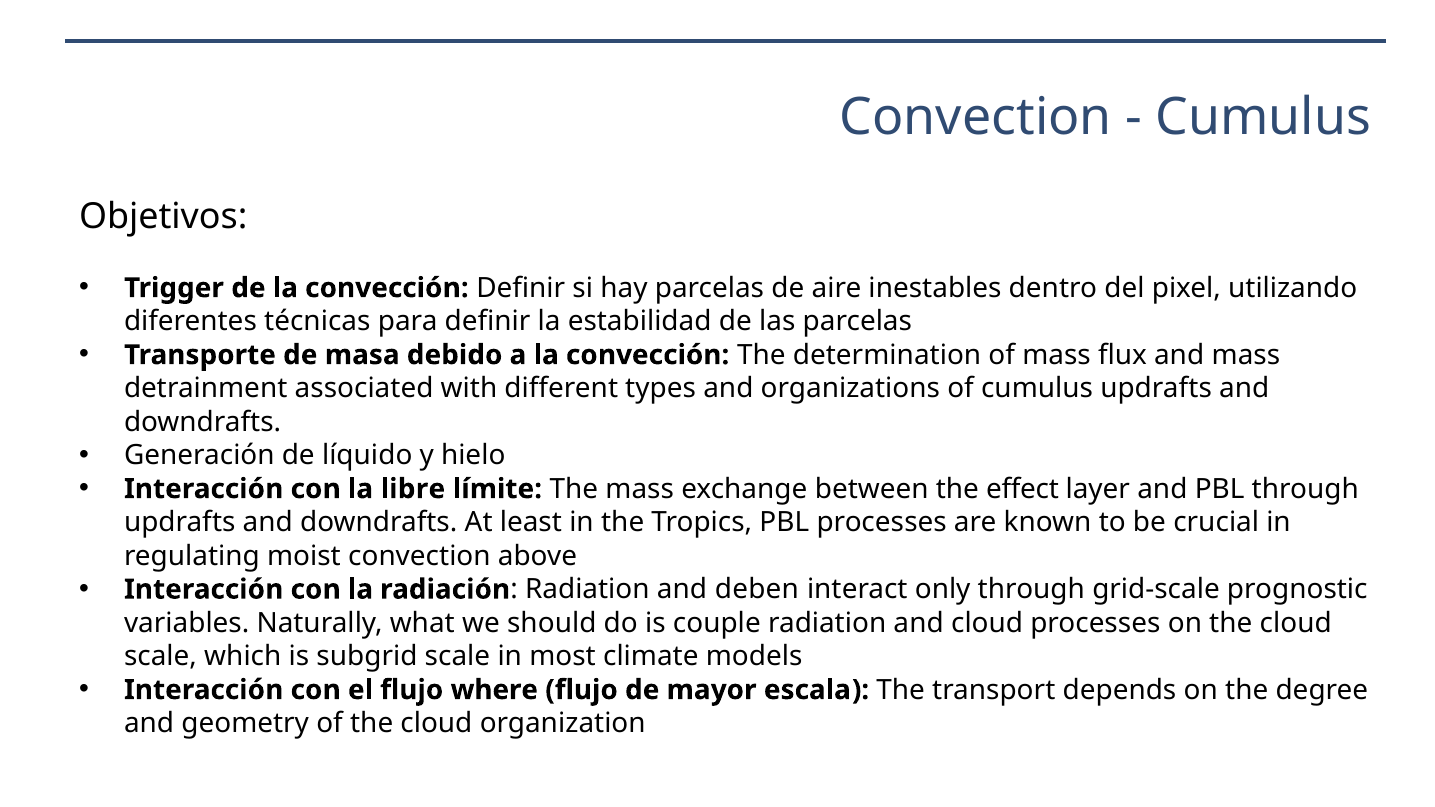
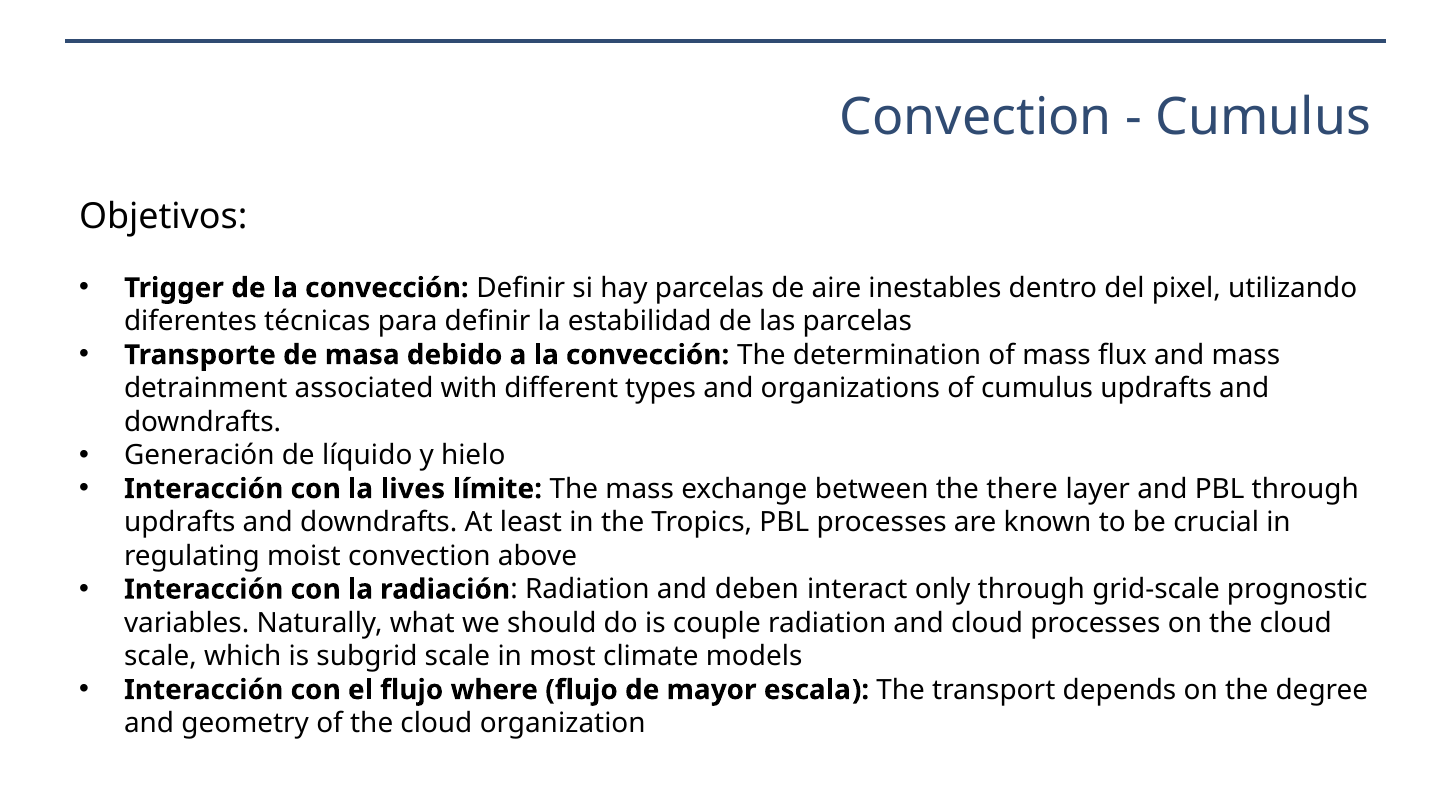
libre: libre -> lives (413, 489)
effect: effect -> there (1022, 489)
